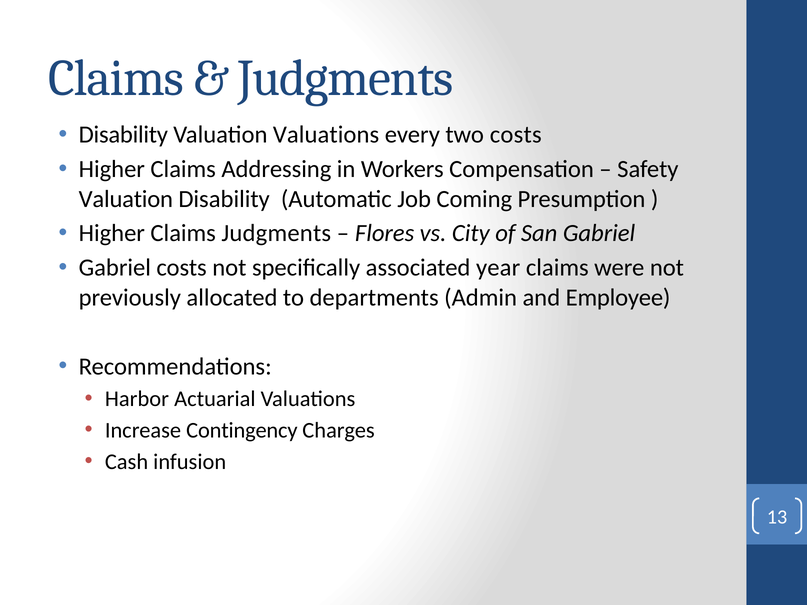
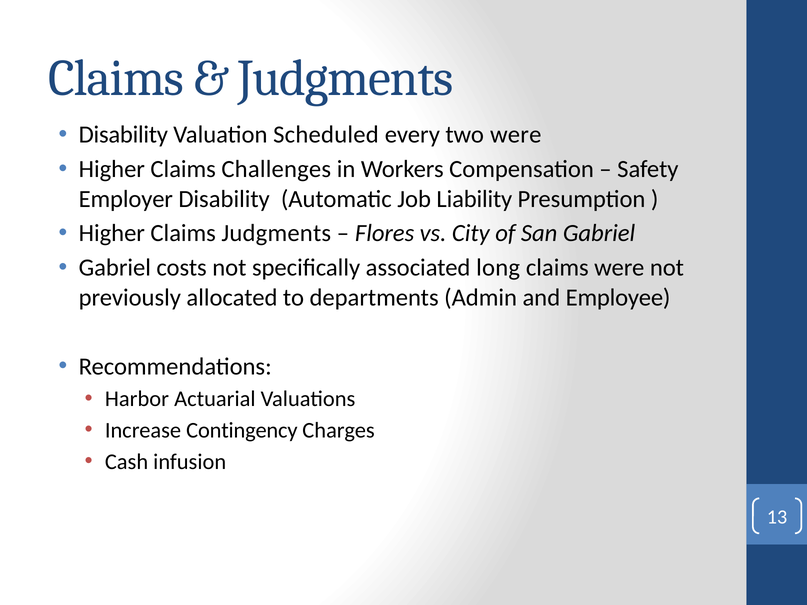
Valuation Valuations: Valuations -> Scheduled (326, 135)
two costs: costs -> were (516, 135)
Addressing: Addressing -> Challenges (276, 169)
Valuation: Valuation -> Employer (126, 199)
Coming: Coming -> Liability (474, 199)
year: year -> long (498, 268)
